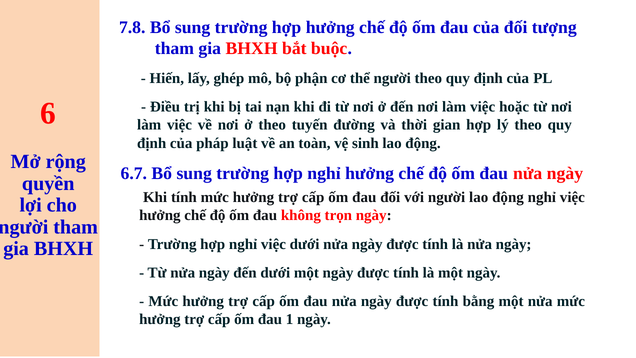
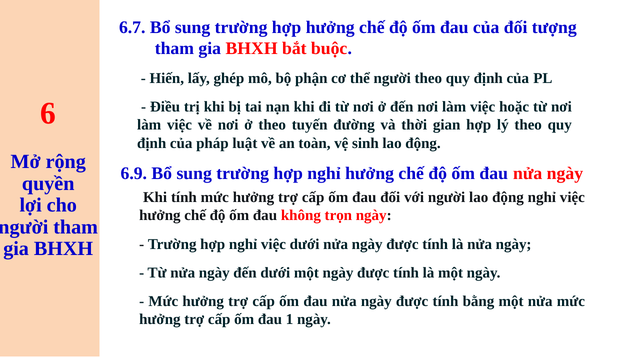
7.8: 7.8 -> 6.7 (132, 27)
6.7: 6.7 -> 6.9 (134, 173)
